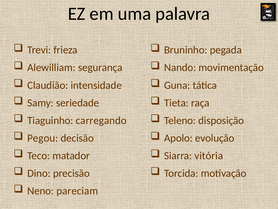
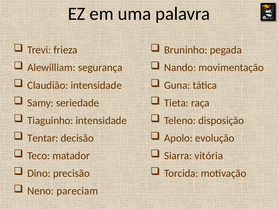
Tiaguinho carregando: carregando -> intensidade (101, 120)
Pegou: Pegou -> Tentar (43, 138)
